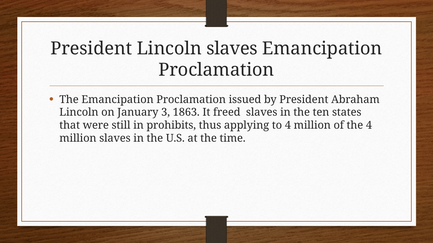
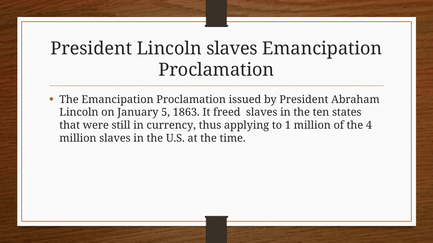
3: 3 -> 5 (166, 113)
prohibits: prohibits -> currency (171, 126)
to 4: 4 -> 1 (288, 126)
